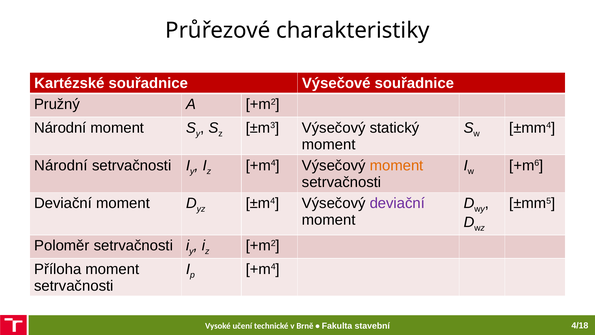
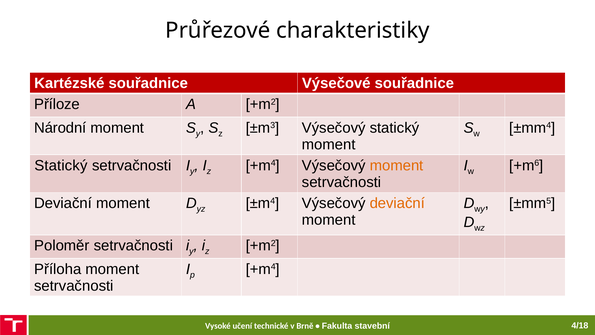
Pružný: Pružný -> Příloze (57, 104)
Národní: Národní -> Statický (61, 165)
deviační colour: purple -> orange (397, 203)
